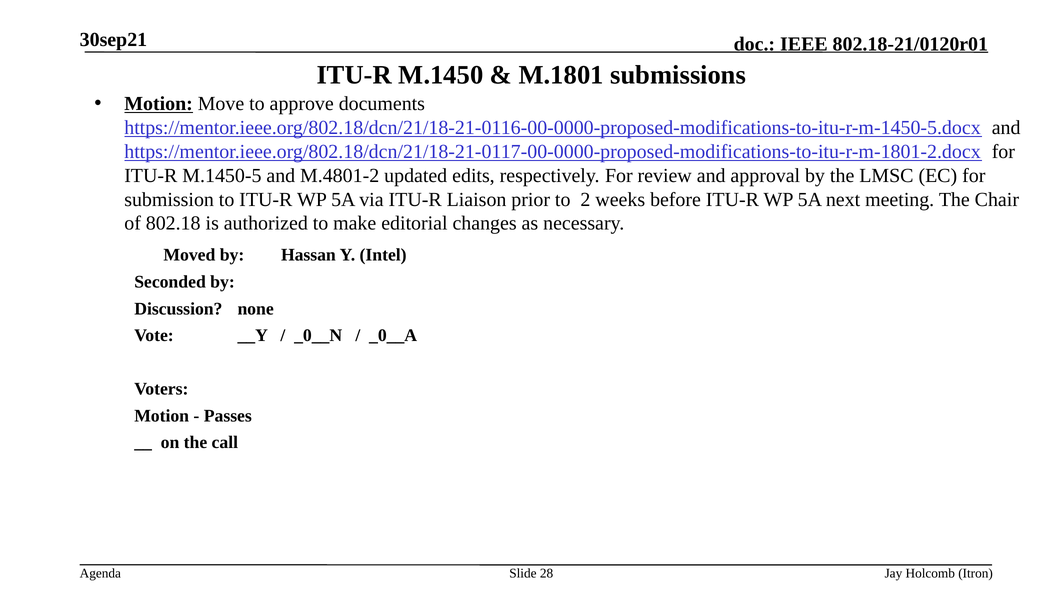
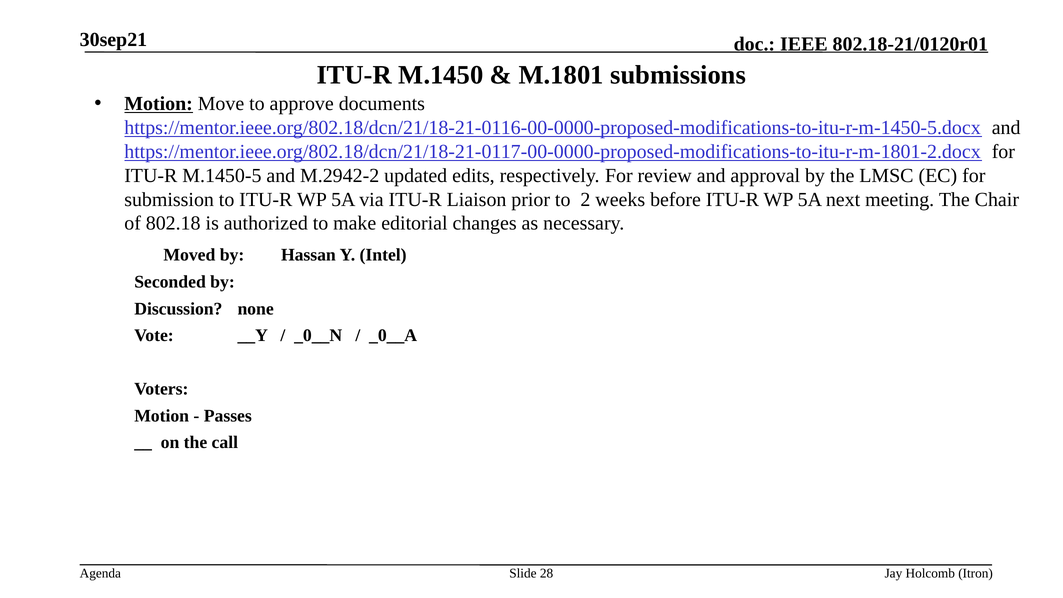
M.4801-2: M.4801-2 -> M.2942-2 (340, 176)
